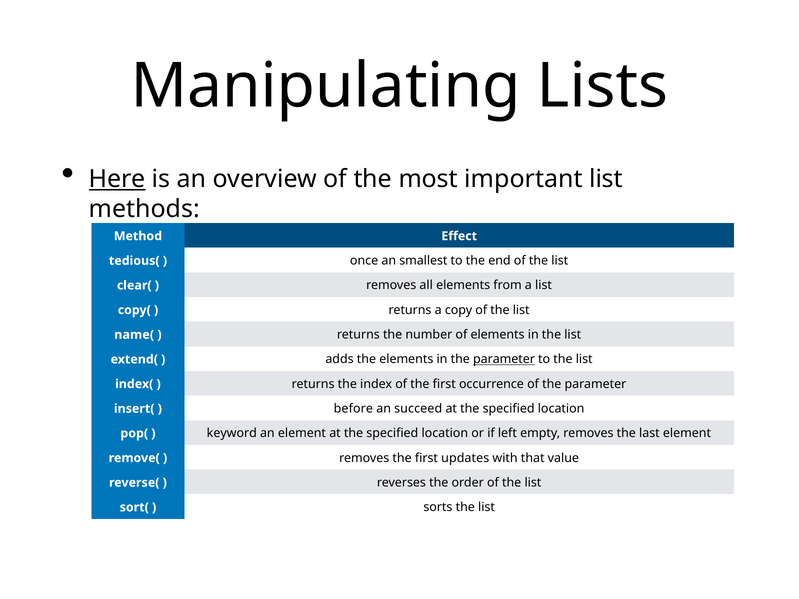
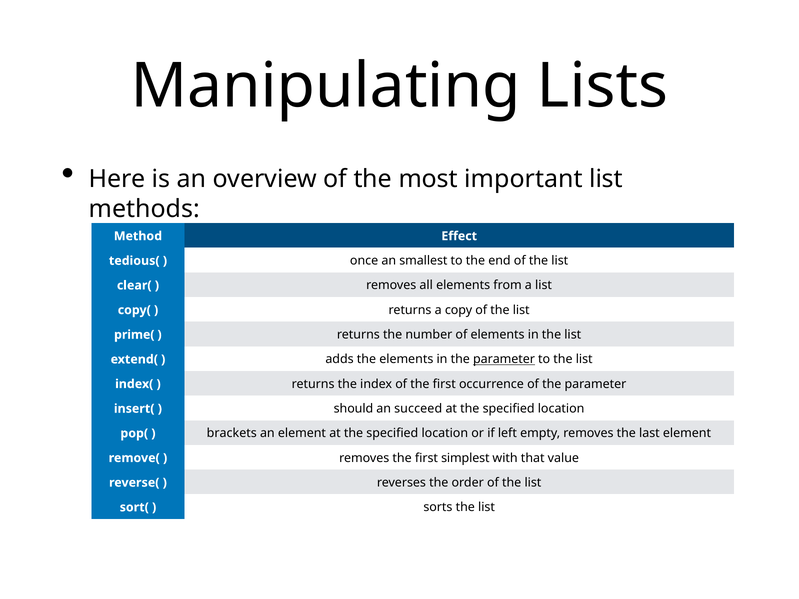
Here underline: present -> none (117, 179)
name(: name( -> prime( (134, 335)
before: before -> should (353, 409)
keyword: keyword -> brackets (232, 433)
updates: updates -> simplest (465, 458)
